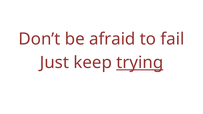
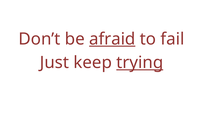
afraid underline: none -> present (112, 39)
